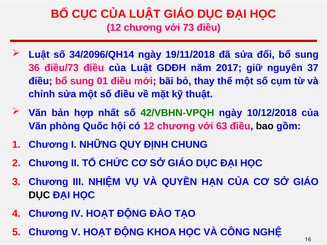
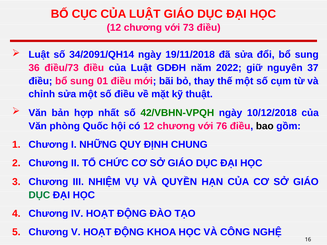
34/2096/QH14: 34/2096/QH14 -> 34/2091/QH14 (102, 55)
2017: 2017 -> 2022 (229, 68)
63: 63 -> 76 (222, 126)
DỤC colour: black -> green (39, 195)
